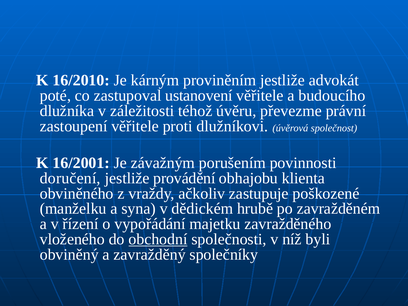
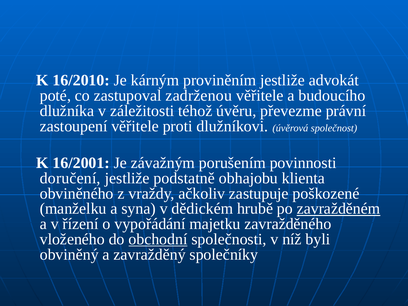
ustanovení: ustanovení -> zadrženou (199, 96)
provádění: provádění -> podstatně (184, 178)
zavražděném underline: none -> present (339, 209)
